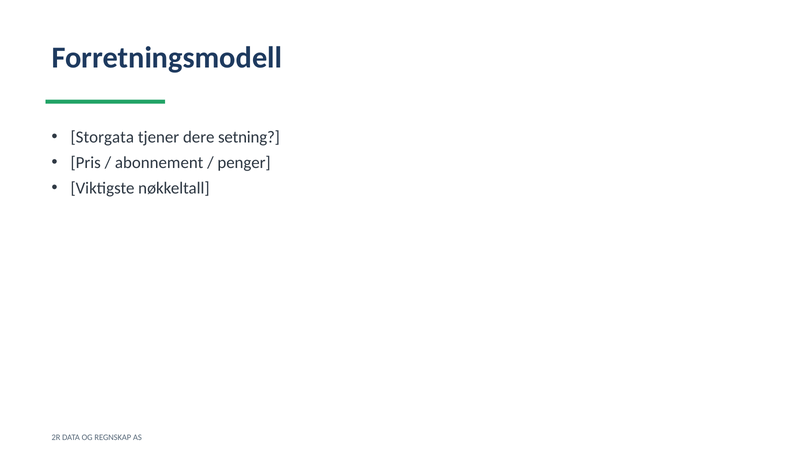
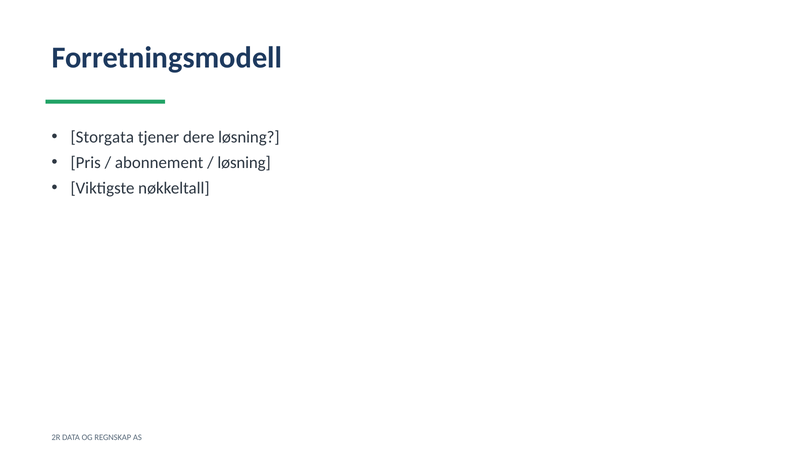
dere setning: setning -> løsning (249, 137)
penger: penger -> løsning (244, 163)
